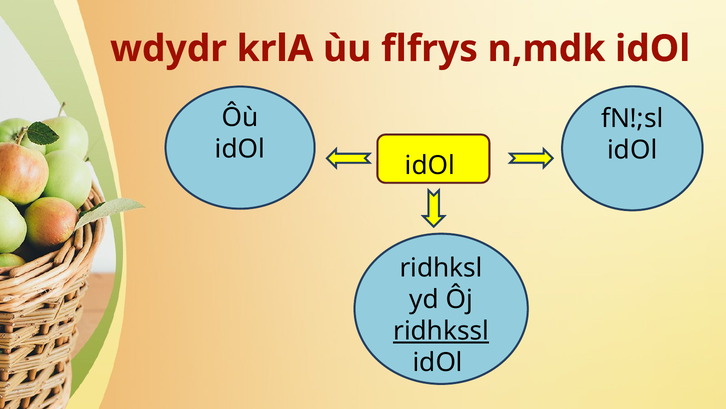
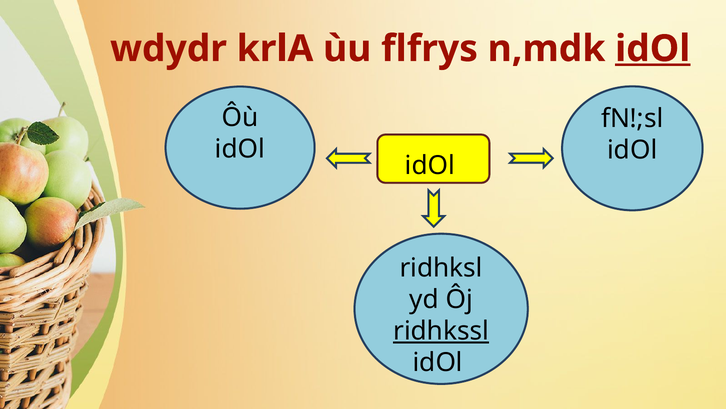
idOl underline: none -> present (653, 49)
